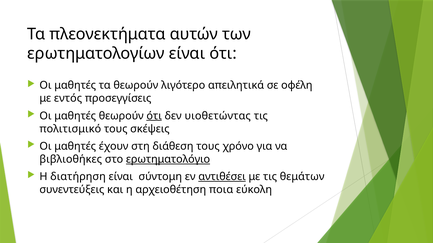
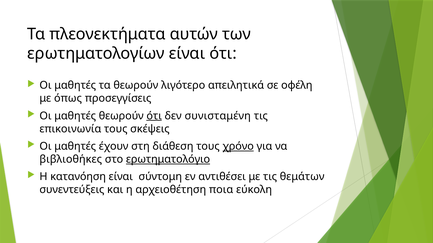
εντός: εντός -> όπως (68, 99)
υιοθετώντας: υιοθετώντας -> συνισταμένη (218, 116)
πολιτισμικό: πολιτισμικό -> επικοινωνία (70, 129)
χρόνο underline: none -> present (238, 147)
διατήρηση: διατήρηση -> κατανόηση (78, 177)
αντιθέσει underline: present -> none (222, 177)
